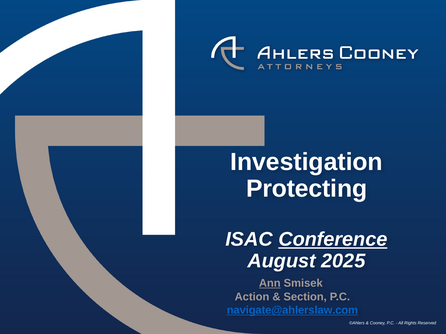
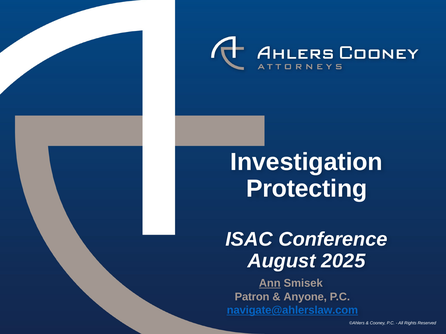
Conference underline: present -> none (333, 240)
Action: Action -> Patron (252, 297)
Section: Section -> Anyone (305, 297)
